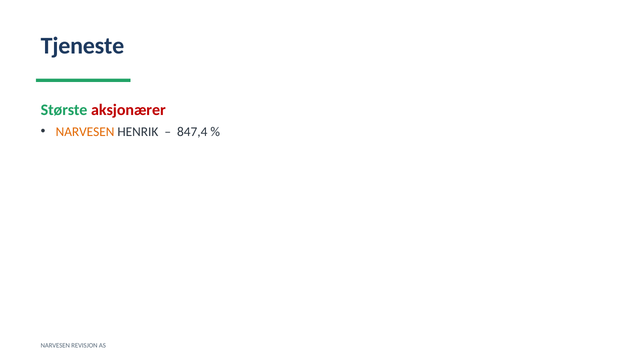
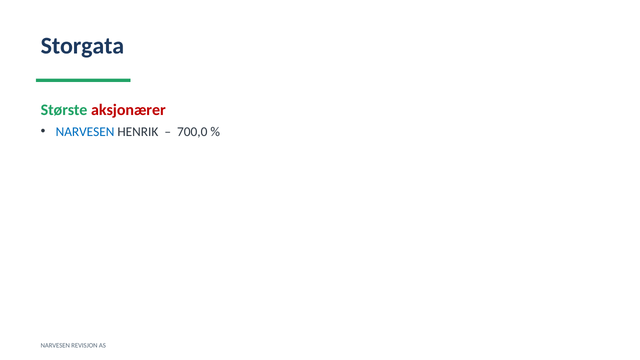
Tjeneste: Tjeneste -> Storgata (82, 46)
NARVESEN colour: orange -> blue (85, 132)
847,4: 847,4 -> 700,0 (192, 132)
